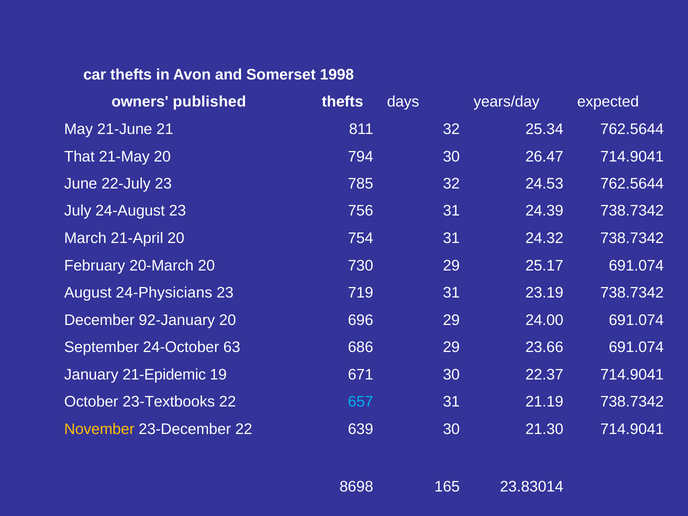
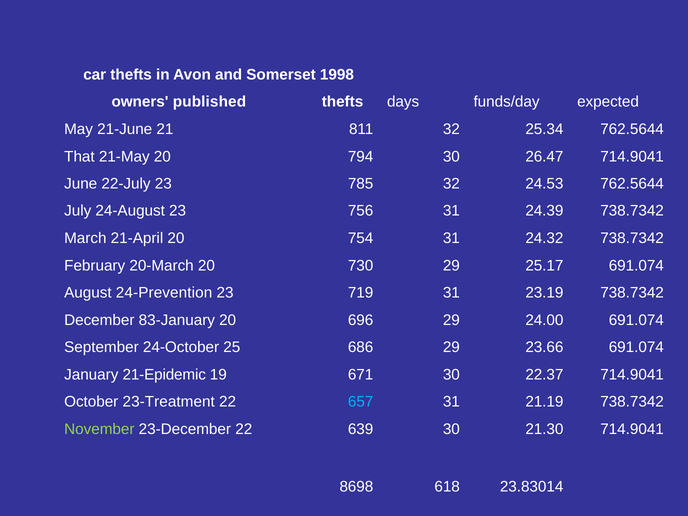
years/day: years/day -> funds/day (507, 102)
24-Physicians: 24-Physicians -> 24-Prevention (164, 293)
92-January: 92-January -> 83-January (177, 320)
63: 63 -> 25 (232, 347)
23-Textbooks: 23-Textbooks -> 23-Treatment (169, 402)
November colour: yellow -> light green (99, 429)
165: 165 -> 618 (447, 487)
